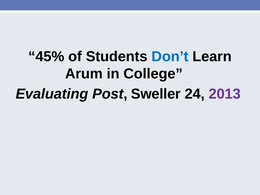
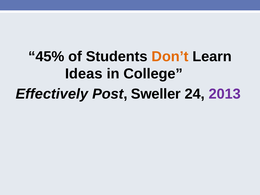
Don’t colour: blue -> orange (170, 56)
Arum: Arum -> Ideas (84, 74)
Evaluating: Evaluating -> Effectively (52, 94)
